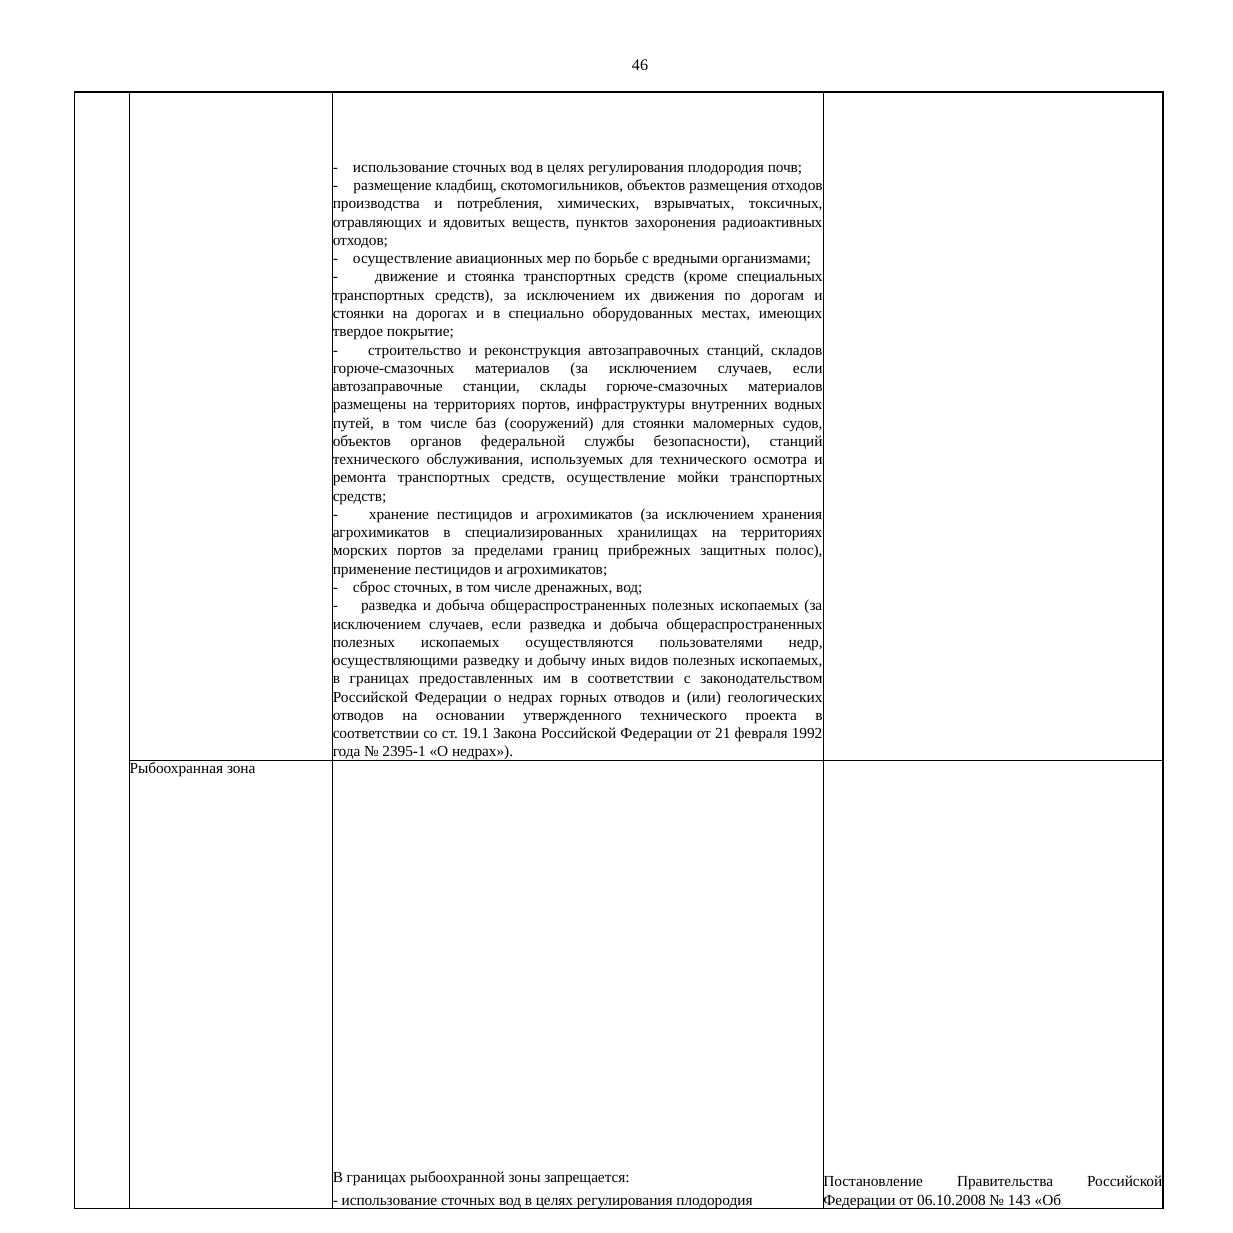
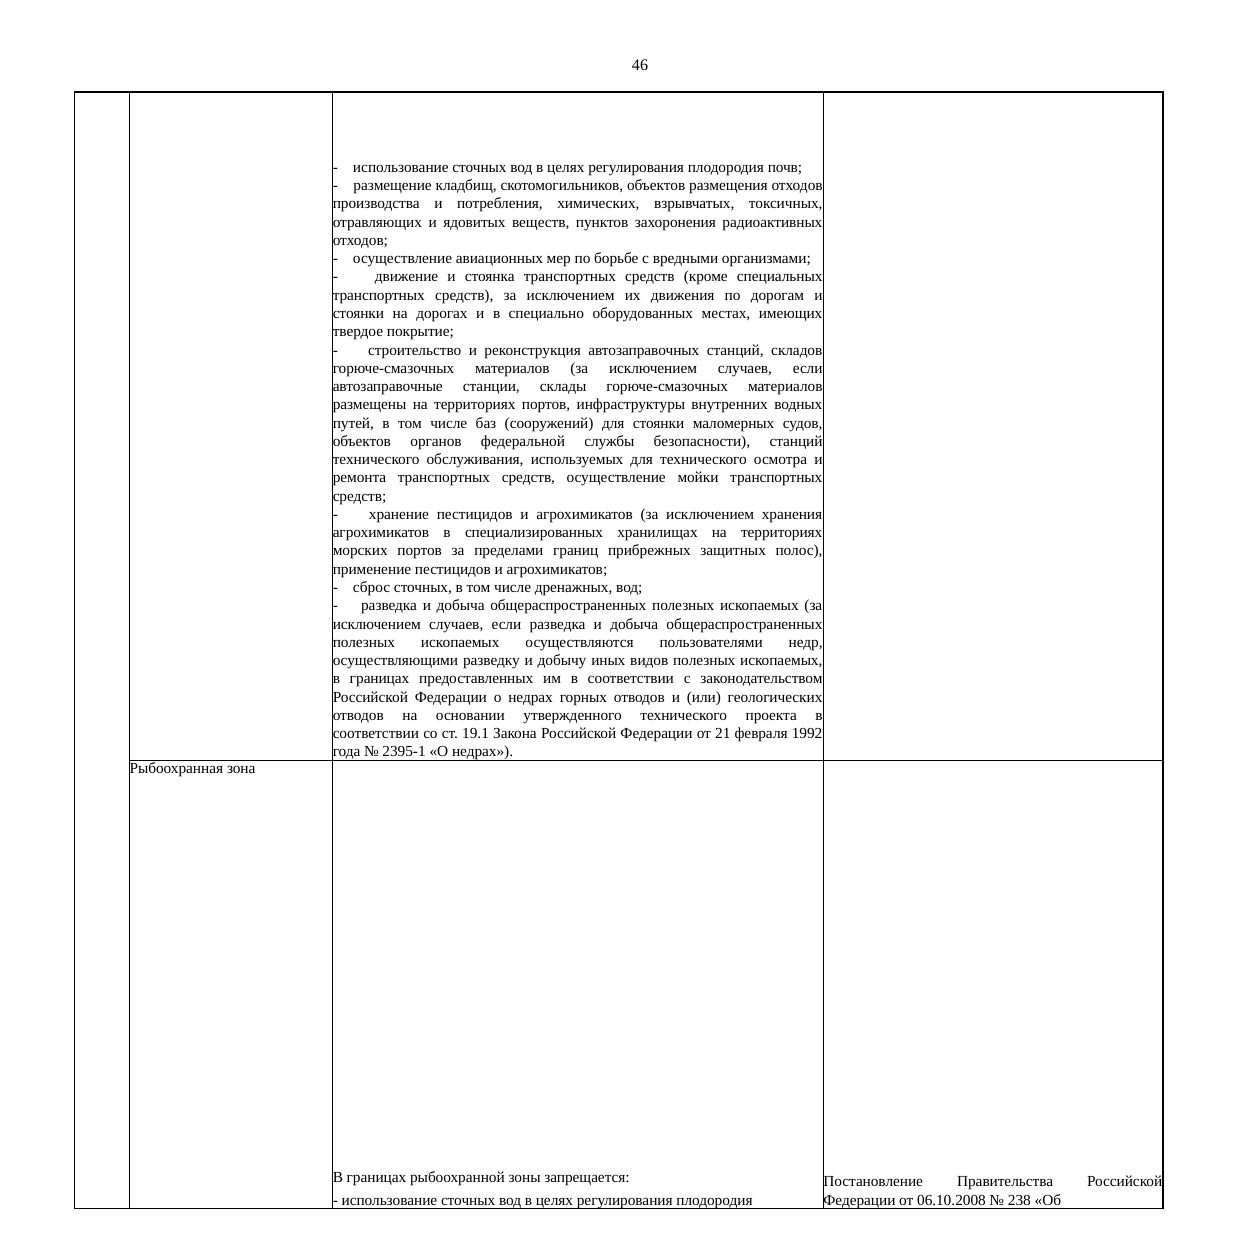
143: 143 -> 238 (1019, 1200)
